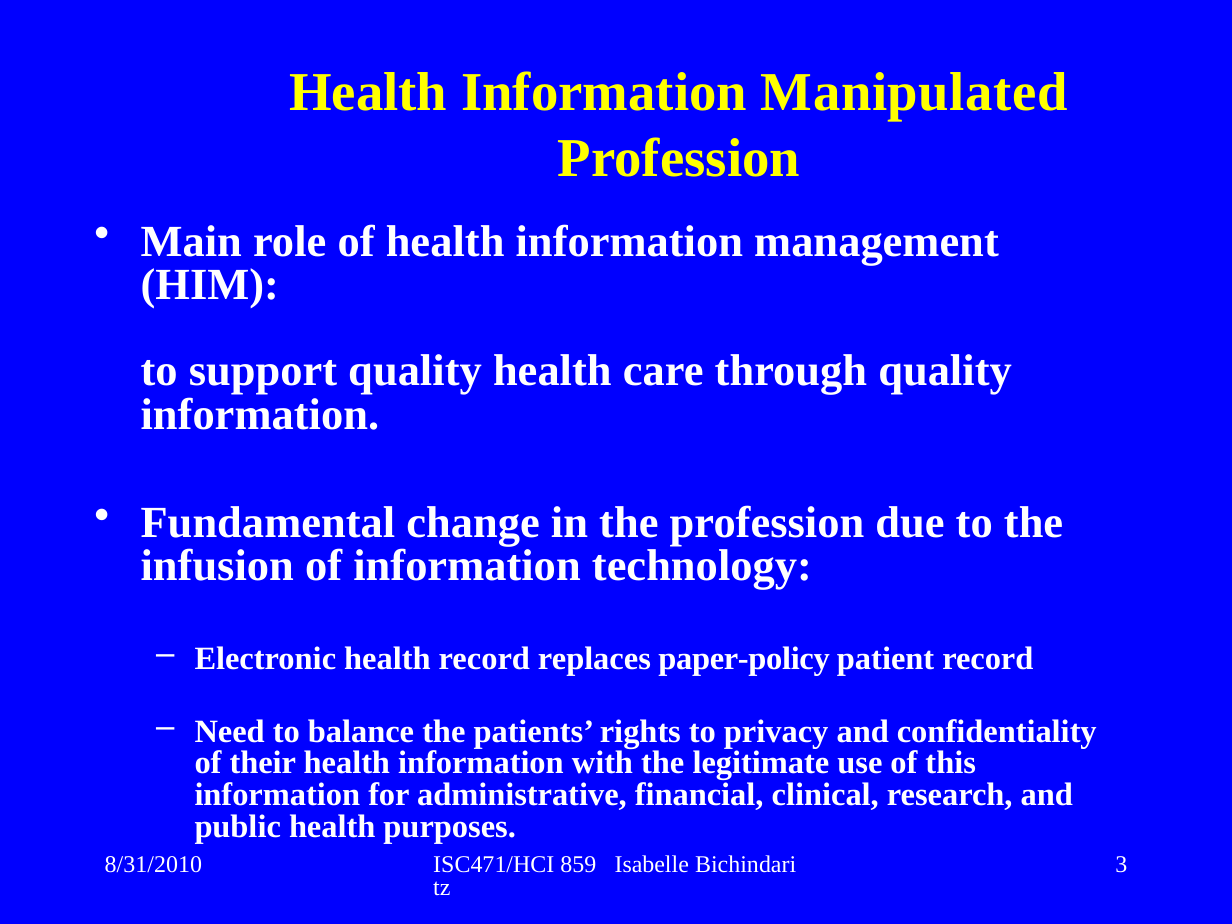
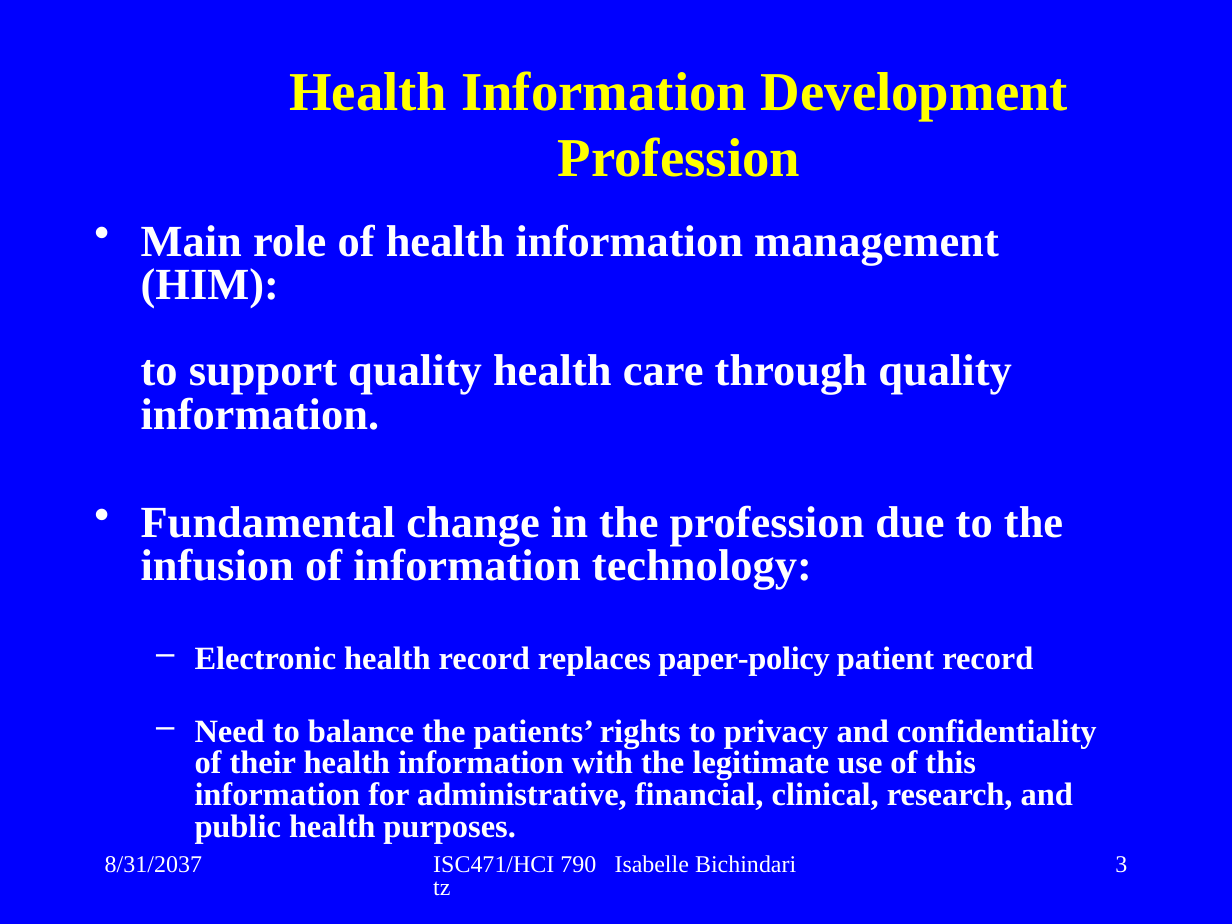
Manipulated: Manipulated -> Development (914, 93)
8/31/2010: 8/31/2010 -> 8/31/2037 (153, 864)
859: 859 -> 790 (578, 864)
